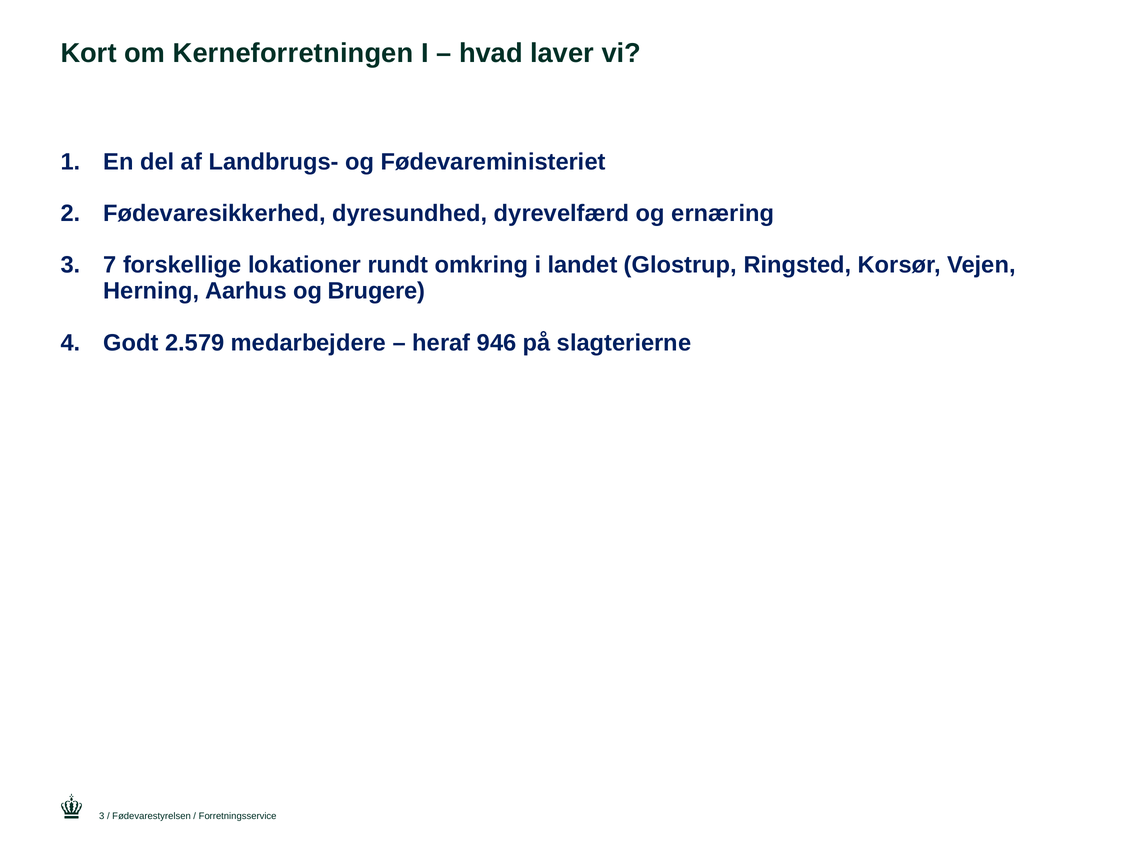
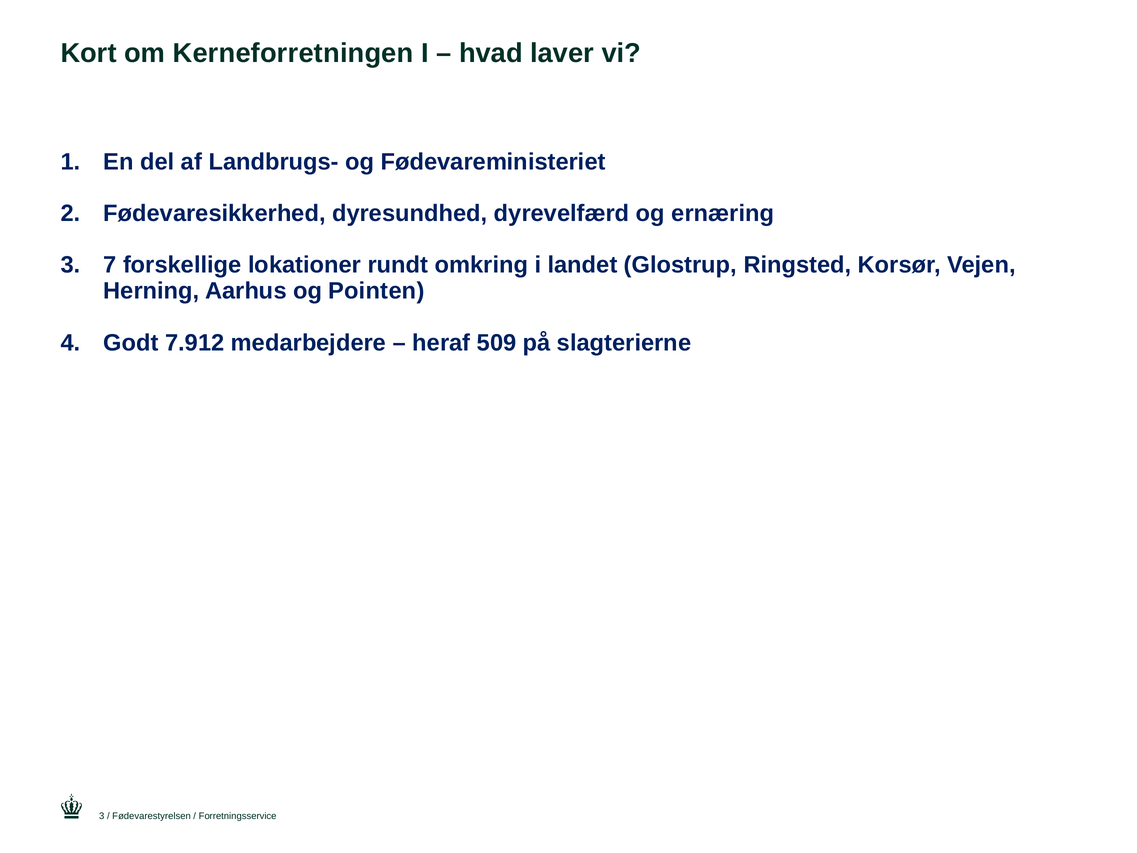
Brugere: Brugere -> Pointen (376, 291)
2.579: 2.579 -> 7.912 (195, 343)
946: 946 -> 509 (497, 343)
